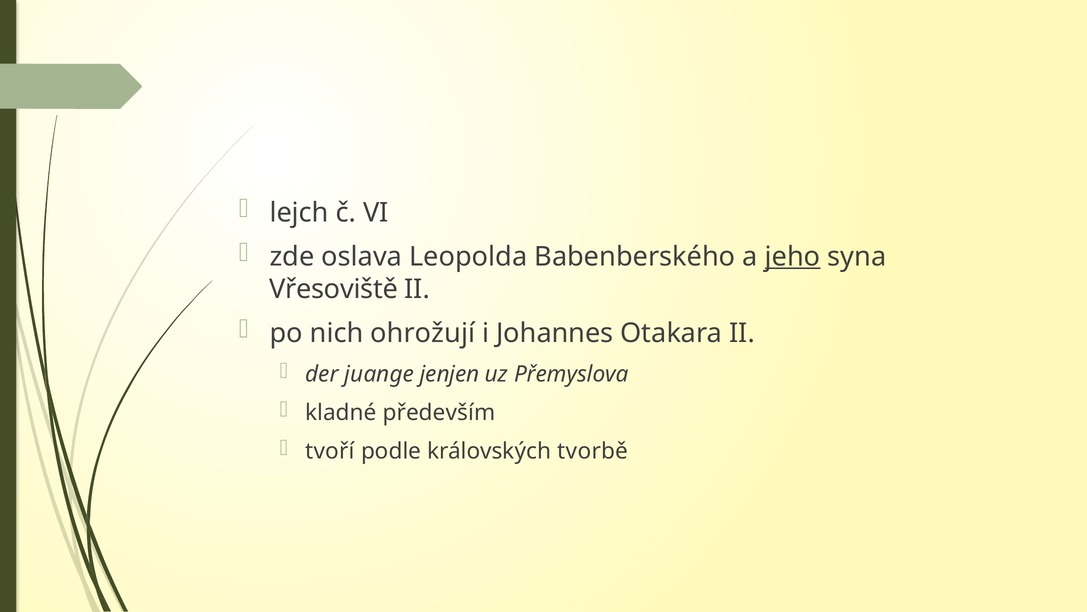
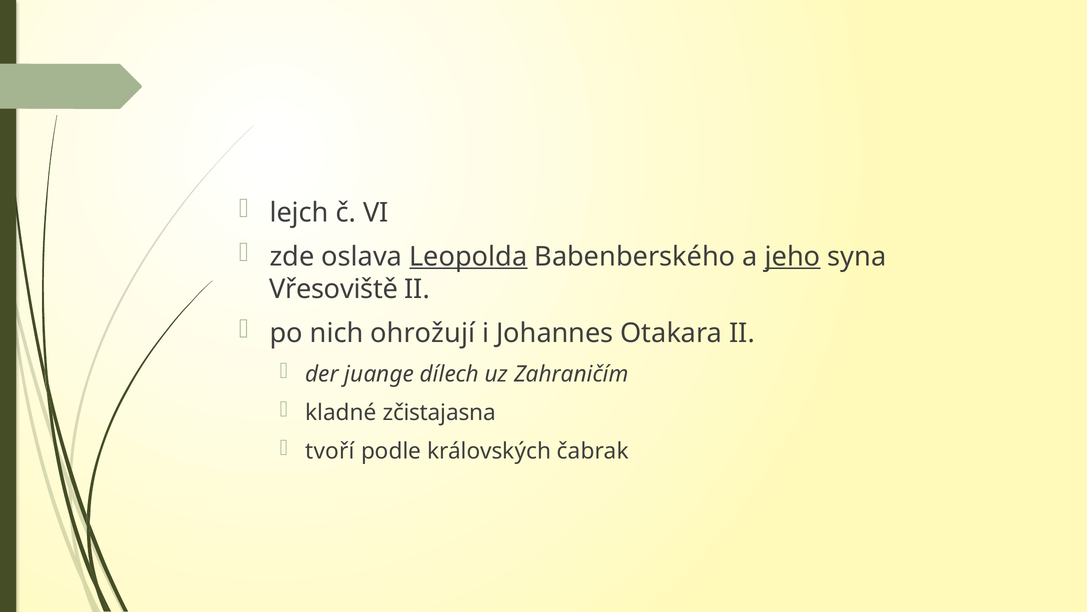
Leopolda underline: none -> present (468, 256)
jenjen: jenjen -> dílech (449, 374)
Přemyslova: Přemyslova -> Zahraničím (571, 374)
především: především -> zčistajasna (439, 412)
tvorbě: tvorbě -> čabrak (593, 451)
